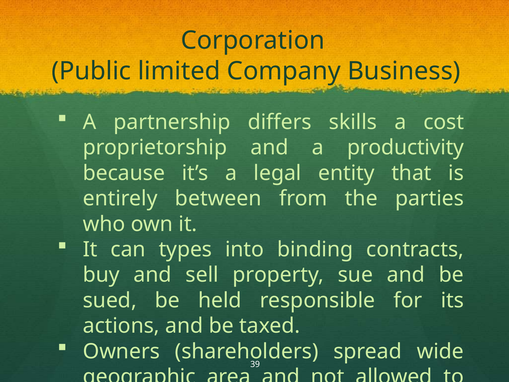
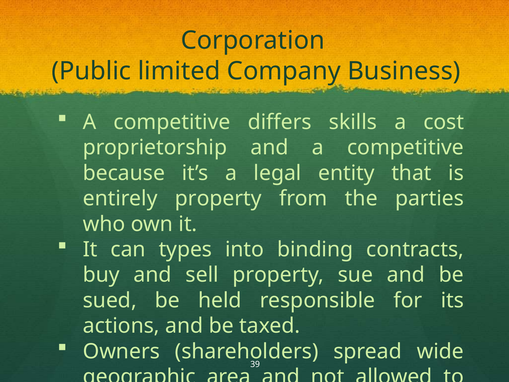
partnership: partnership -> competitive (172, 122)
and a productivity: productivity -> competitive (406, 148)
entirely between: between -> property (218, 198)
